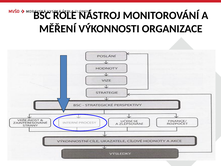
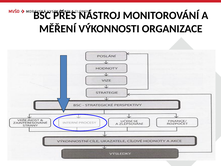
ROLE: ROLE -> PŘES (65, 15)
